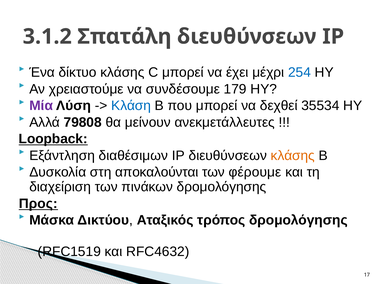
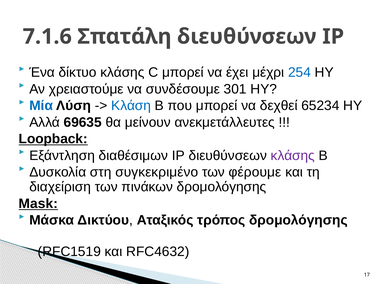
3.1.2: 3.1.2 -> 7.1.6 (47, 37)
179: 179 -> 301 (235, 89)
Μία colour: purple -> blue (41, 106)
35534: 35534 -> 65234 (320, 106)
79808: 79808 -> 69635 (83, 122)
κλάσης colour: orange -> purple (293, 156)
αποκαλούνται: αποκαλούνται -> συγκεκριμένο (157, 172)
Προς: Προς -> Mask (38, 204)
